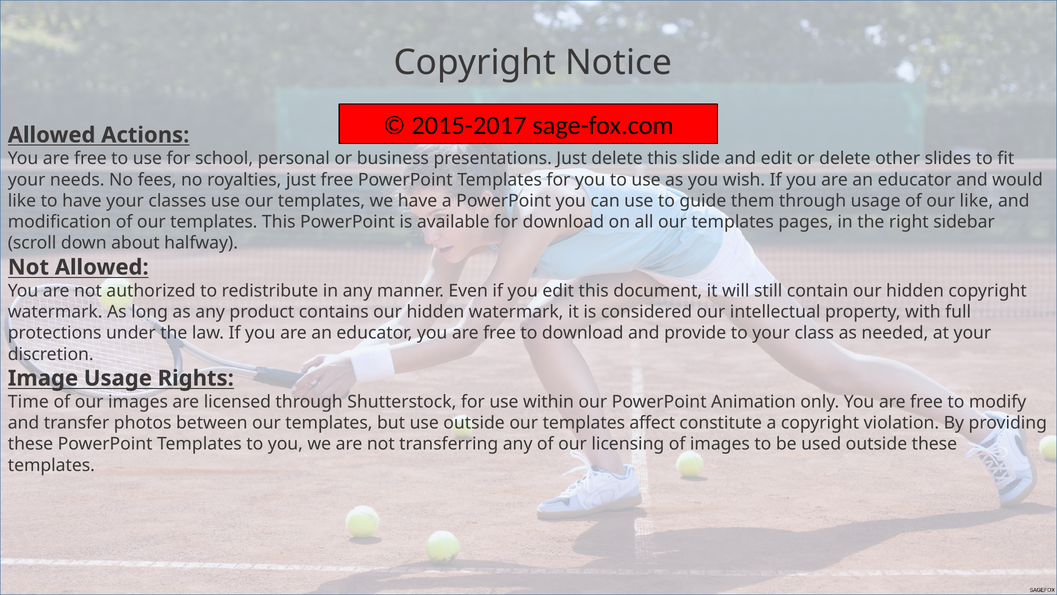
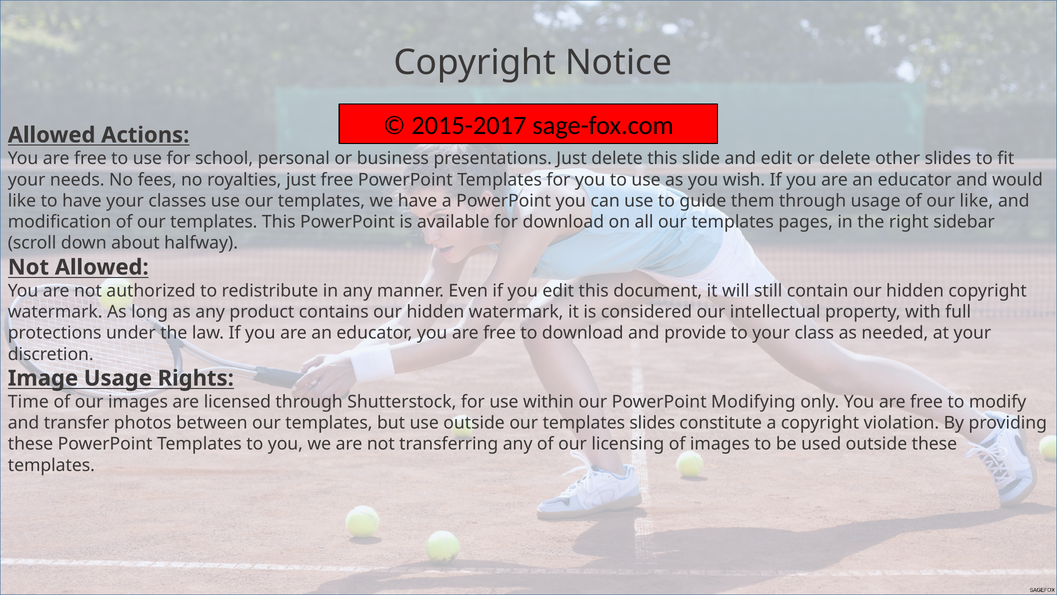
Animation: Animation -> Modifying (753, 402)
templates affect: affect -> slides (652, 423)
